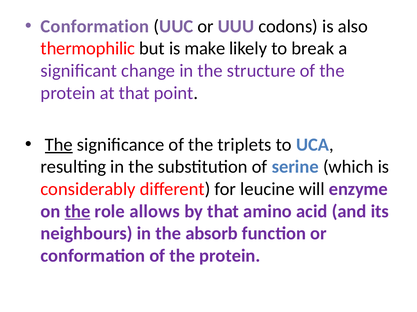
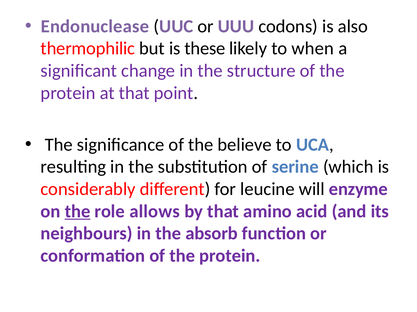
Conformation: Conformation -> Endonuclease (95, 26)
make: make -> these (205, 49)
break: break -> when (313, 49)
The underline: present -> none (59, 145)
triplets: triplets -> believe (245, 145)
